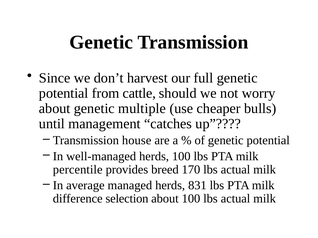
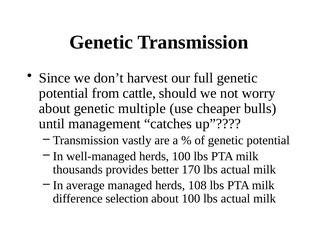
house: house -> vastly (137, 141)
percentile: percentile -> thousands (78, 170)
breed: breed -> better (165, 170)
831: 831 -> 108 (197, 186)
